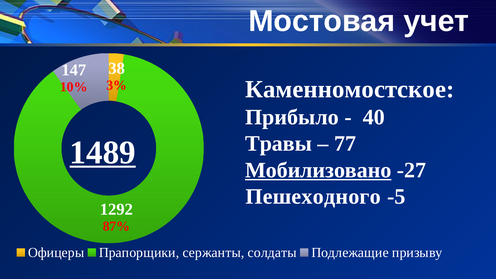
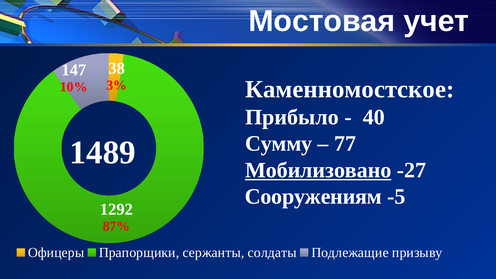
Травы: Травы -> Сумму (279, 144)
1489 underline: present -> none (103, 152)
Пешеходного: Пешеходного -> Сооружениям (313, 197)
